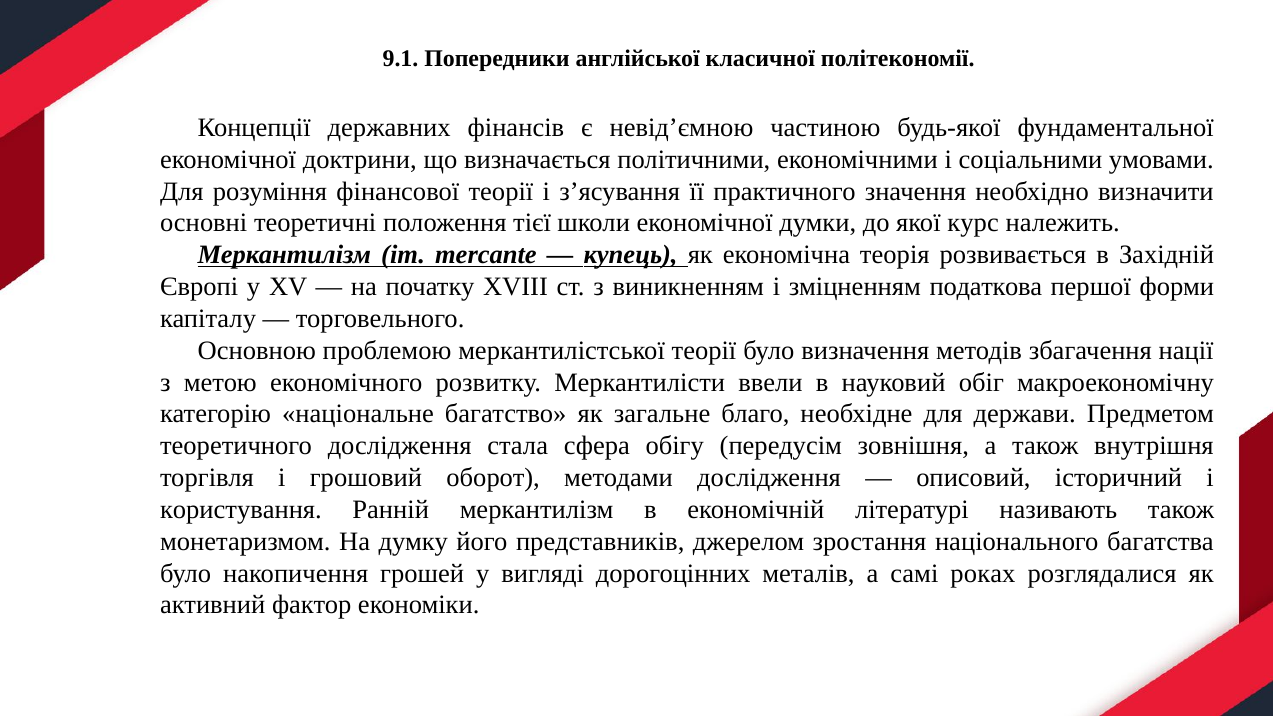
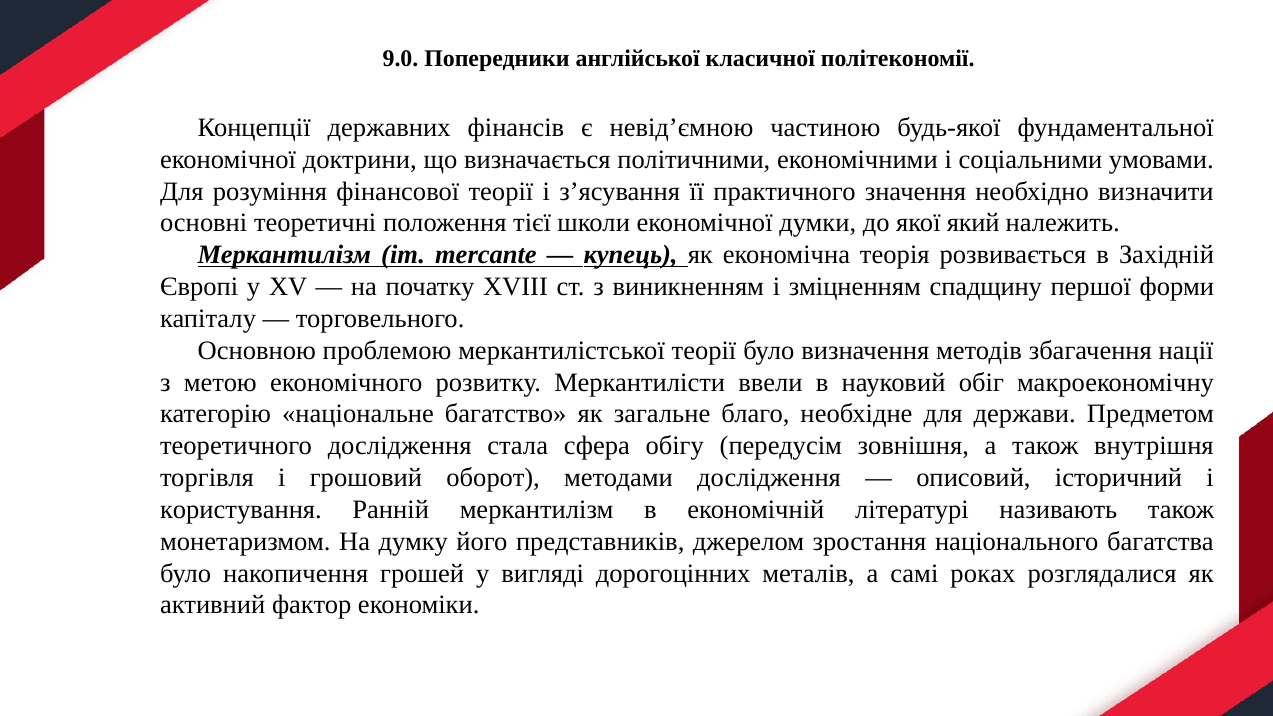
9.1: 9.1 -> 9.0 (400, 58)
курс: курс -> який (973, 223)
податкова: податкова -> спадщину (986, 287)
